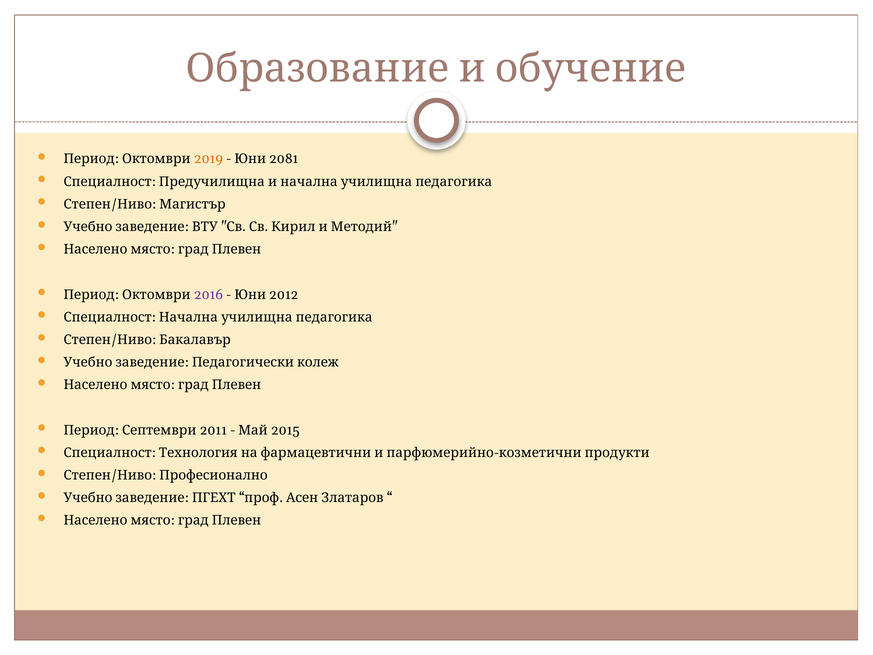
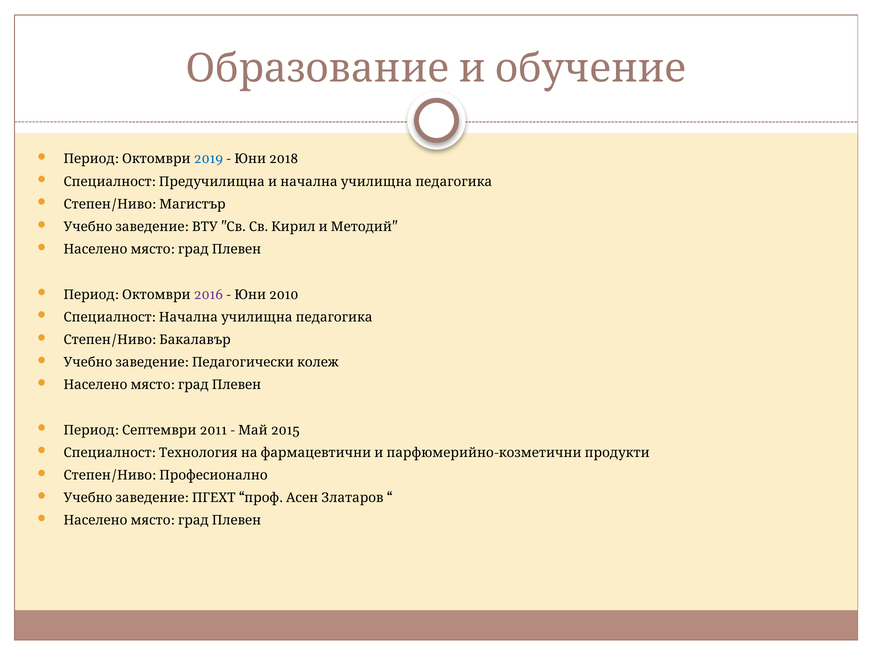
2019 colour: orange -> blue (209, 159)
2081: 2081 -> 2018 (284, 159)
2012: 2012 -> 2010 (284, 295)
